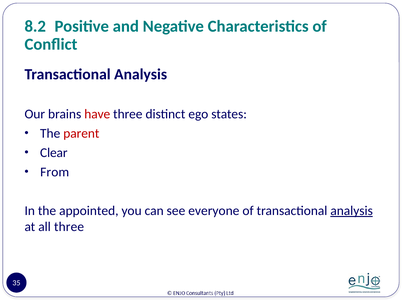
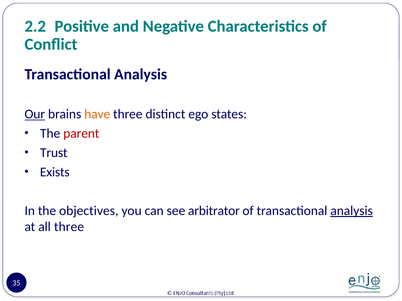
8.2: 8.2 -> 2.2 (35, 26)
Our underline: none -> present (35, 114)
have colour: red -> orange (97, 114)
Clear: Clear -> Trust (54, 153)
From: From -> Exists (55, 172)
appointed: appointed -> objectives (89, 211)
everyone: everyone -> arbitrator (214, 211)
